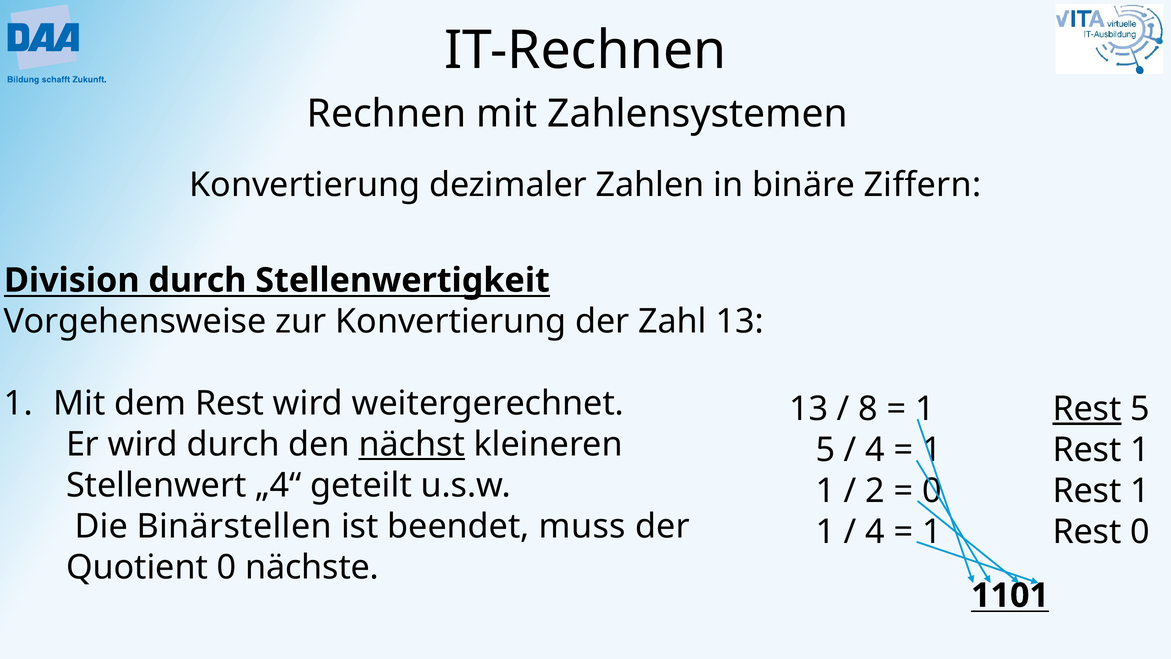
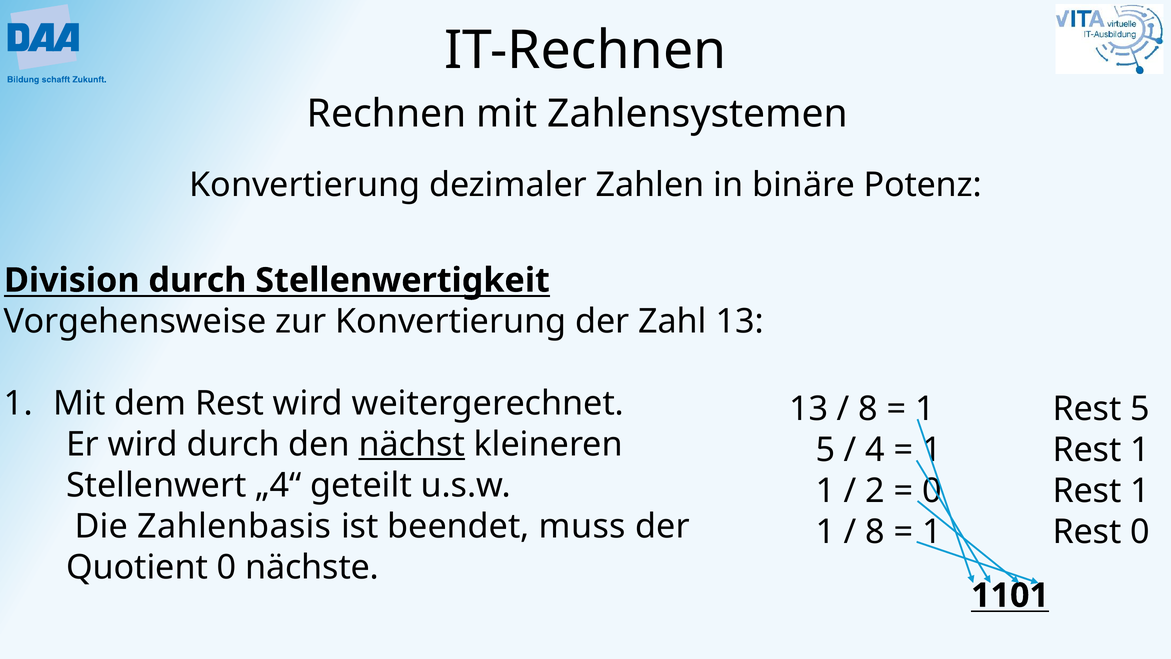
Ziffern: Ziffern -> Potenz (923, 185)
Rest underline: present -> none (1087, 409)
Binärstellen: Binärstellen -> Zahlenbasis (234, 526)
4: 4 -> 8 (875, 532)
